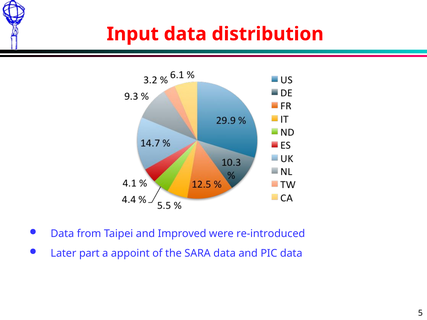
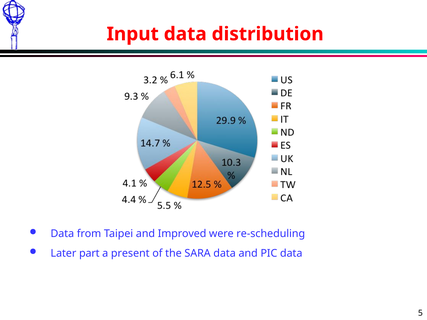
re-introduced: re-introduced -> re-scheduling (271, 234)
appoint: appoint -> present (130, 254)
